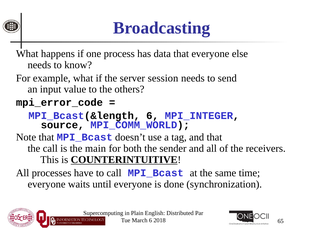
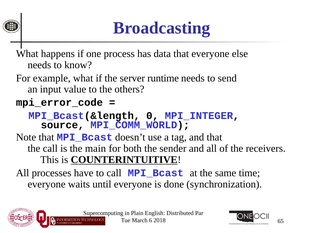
session: session -> runtime (163, 78)
MPI_Bcast(&length 6: 6 -> 0 (152, 116)
